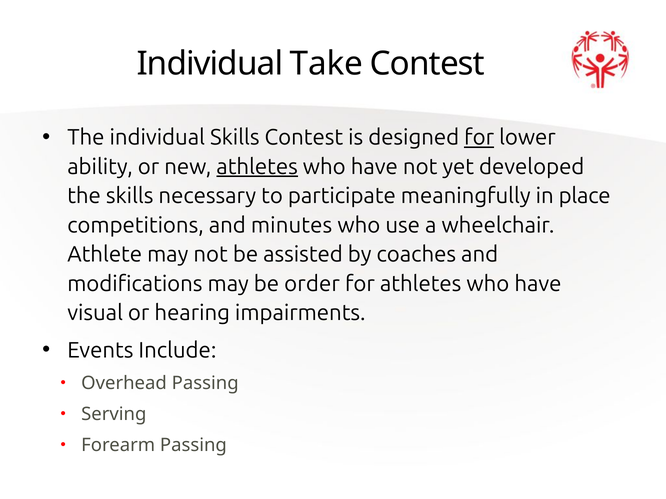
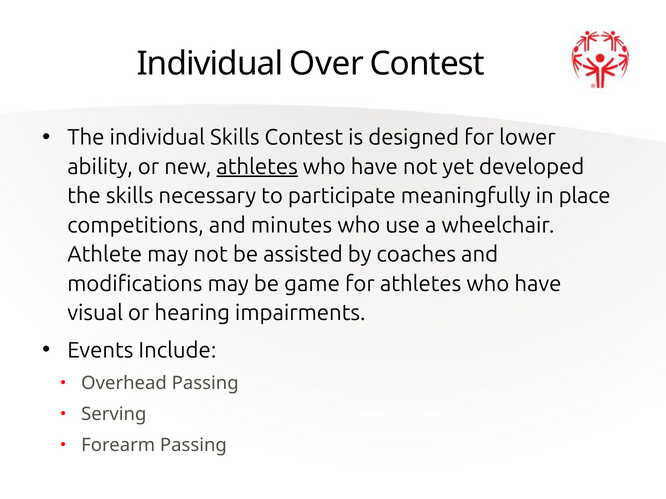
Take: Take -> Over (327, 64)
for underline: present -> none (479, 138)
order: order -> game (312, 284)
